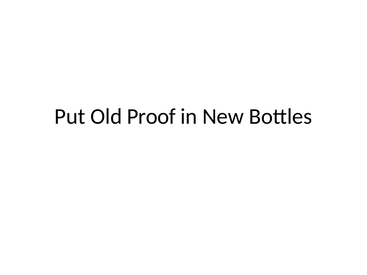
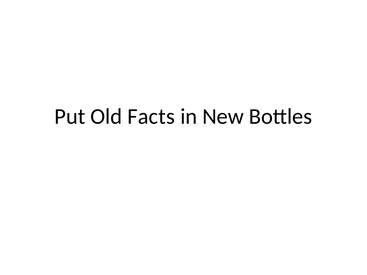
Proof: Proof -> Facts (151, 117)
